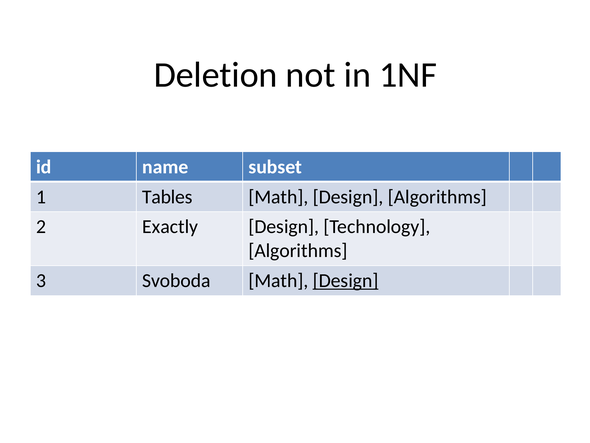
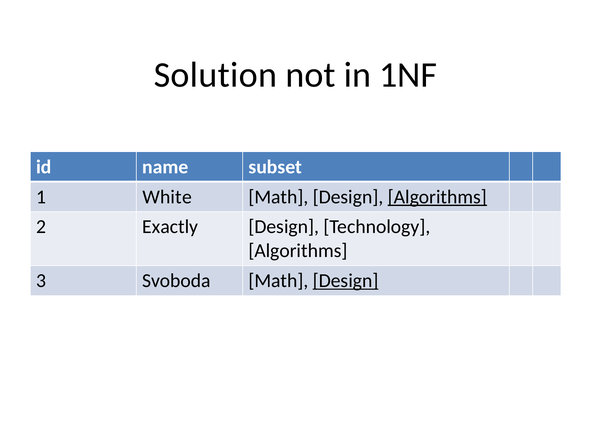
Deletion: Deletion -> Solution (215, 75)
Tables: Tables -> White (167, 197)
Algorithms underline: none -> present (437, 197)
